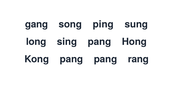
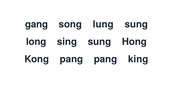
ping: ping -> lung (103, 24)
sing pang: pang -> sung (99, 42)
rang: rang -> king (138, 59)
